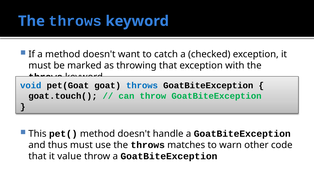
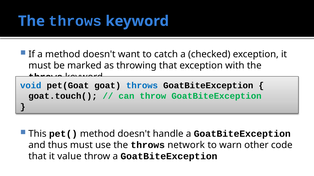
matches: matches -> network (186, 146)
